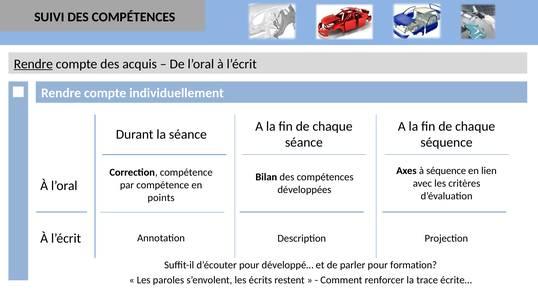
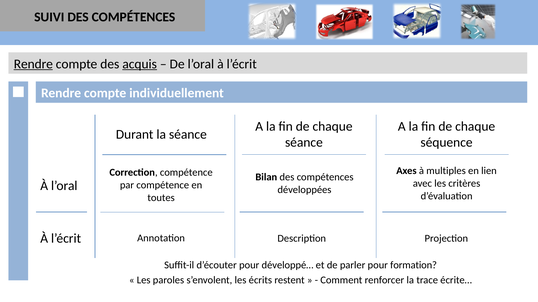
acquis underline: none -> present (140, 64)
à séquence: séquence -> multiples (446, 171)
points: points -> toutes (161, 198)
